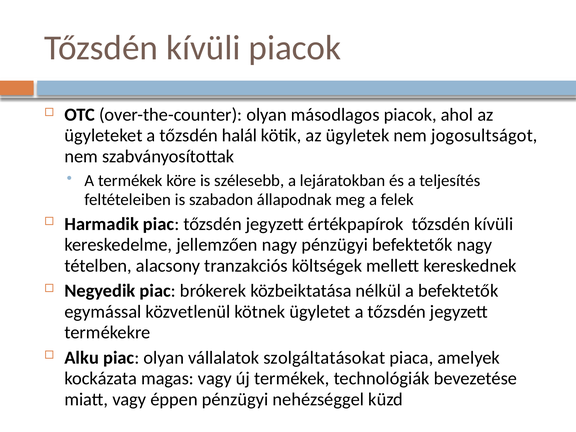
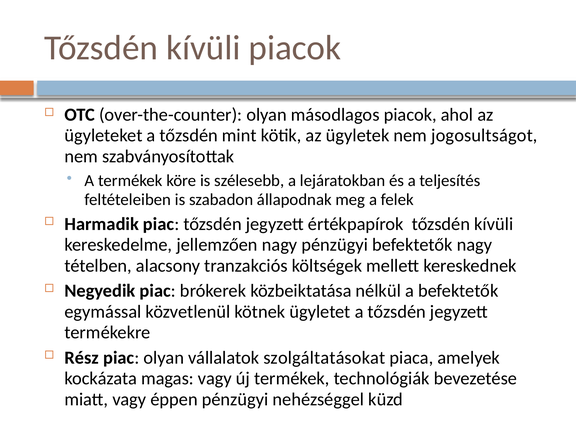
halál: halál -> mint (239, 136)
Alku: Alku -> Rész (82, 358)
